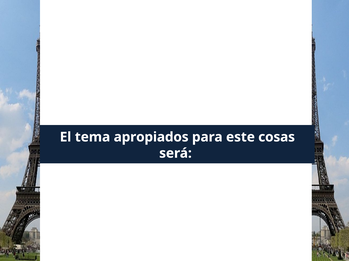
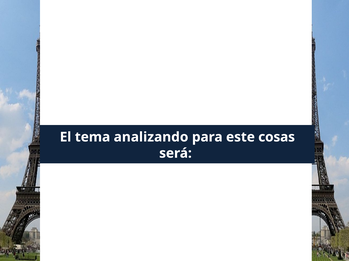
apropiados: apropiados -> analizando (151, 137)
